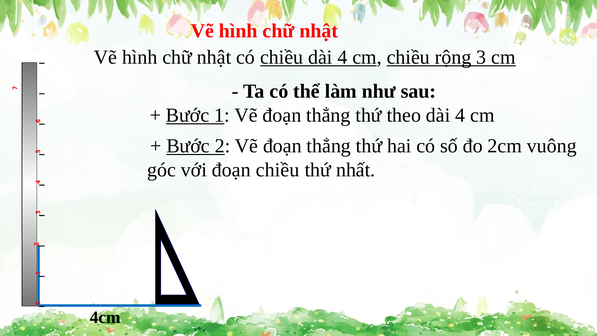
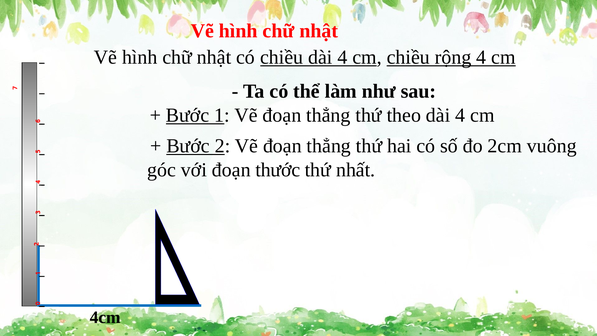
rộng 3: 3 -> 4 (481, 57)
đoạn chiều: chiều -> thước (278, 170)
